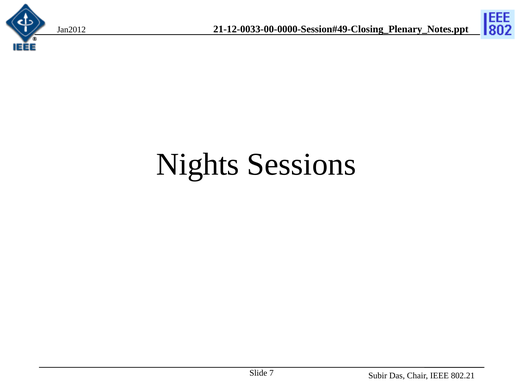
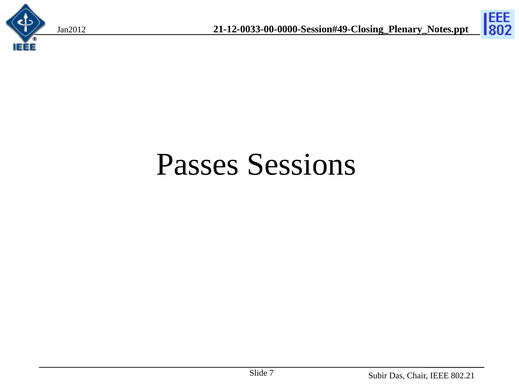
Nights: Nights -> Passes (198, 164)
